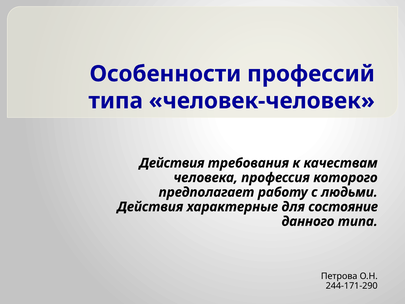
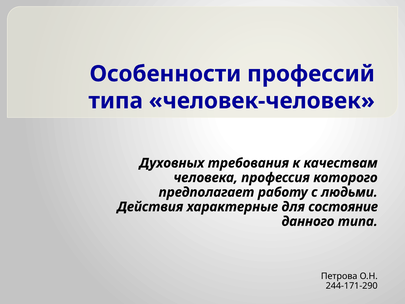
Действия: Действия -> Духовных (172, 163)
